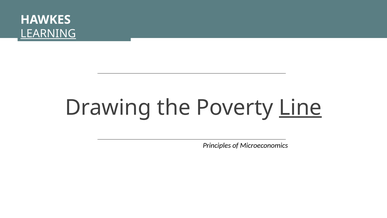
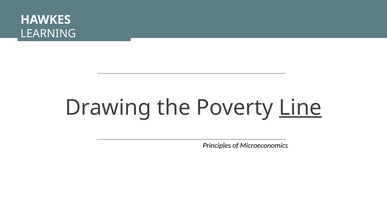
LEARNING underline: present -> none (48, 34)
